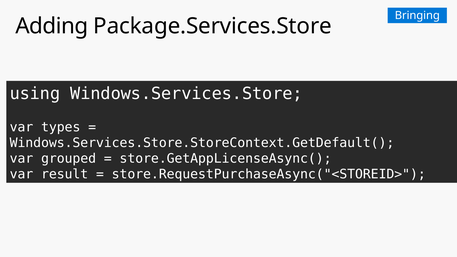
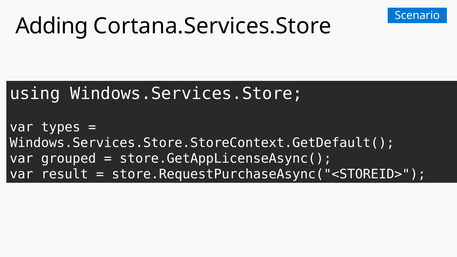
Bringing: Bringing -> Scenario (417, 15)
Package.Services.Store: Package.Services.Store -> Cortana.Services.Store (212, 26)
